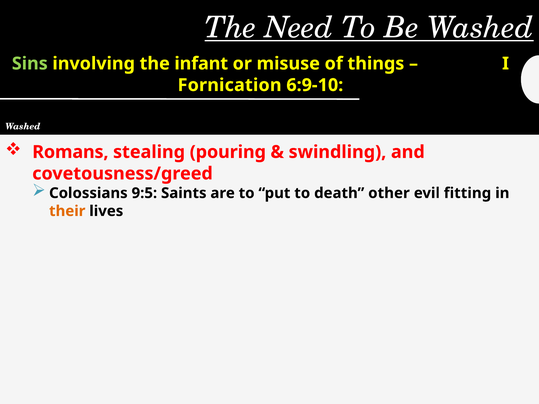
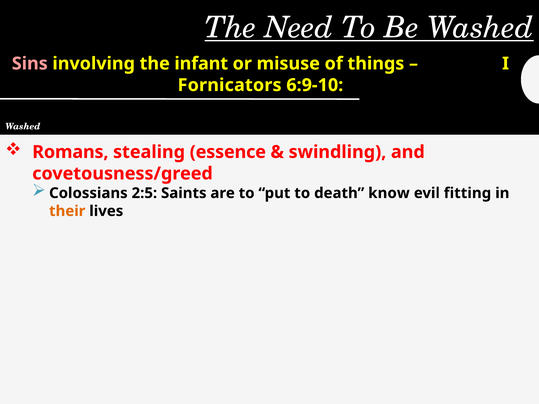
Sins colour: light green -> pink (30, 64)
Fornication: Fornication -> Fornicators (230, 85)
pouring: pouring -> essence (228, 152)
9:5: 9:5 -> 2:5 (144, 193)
other: other -> know (389, 193)
